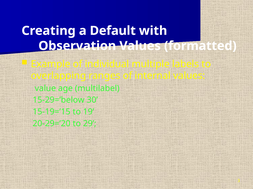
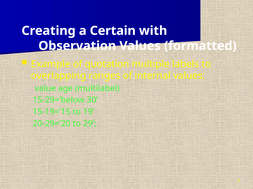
Default: Default -> Certain (113, 31)
individual: individual -> quotation (107, 64)
